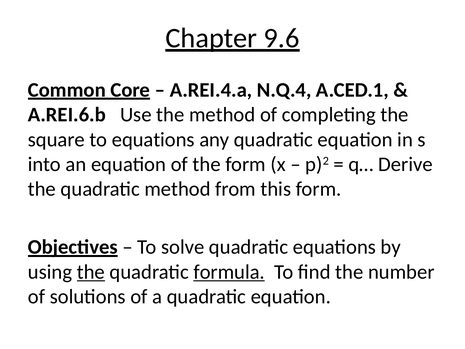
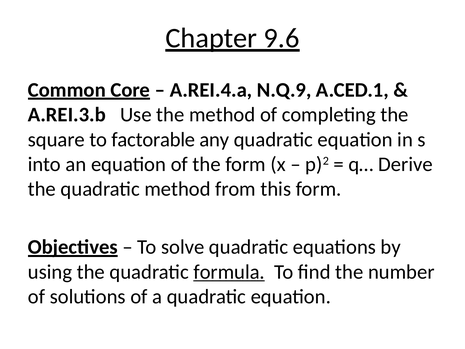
N.Q.4: N.Q.4 -> N.Q.9 (284, 90)
A.REI.6.b: A.REI.6.b -> A.REI.3.b (67, 115)
to equations: equations -> factorable (153, 139)
the underline: present -> none (91, 272)
